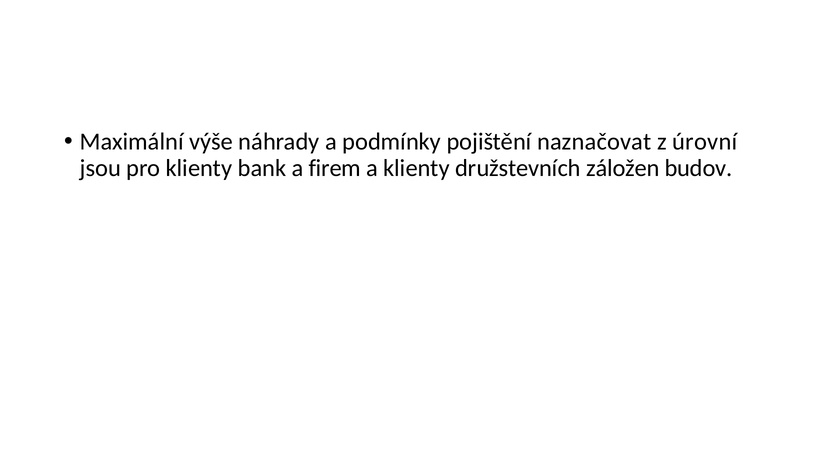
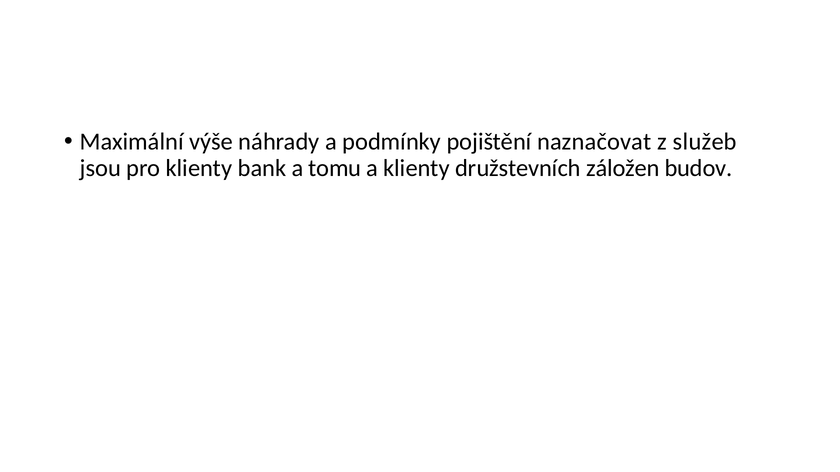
úrovní: úrovní -> služeb (705, 142)
firem: firem -> tomu (335, 168)
